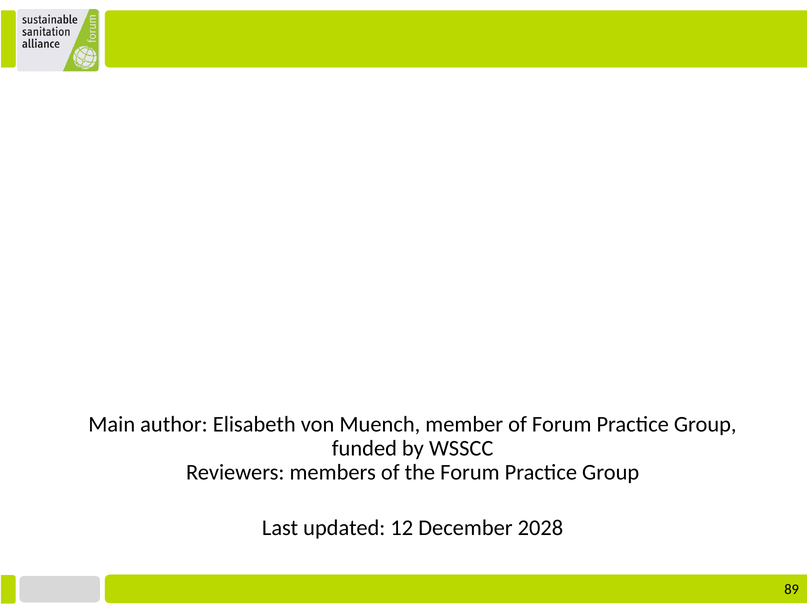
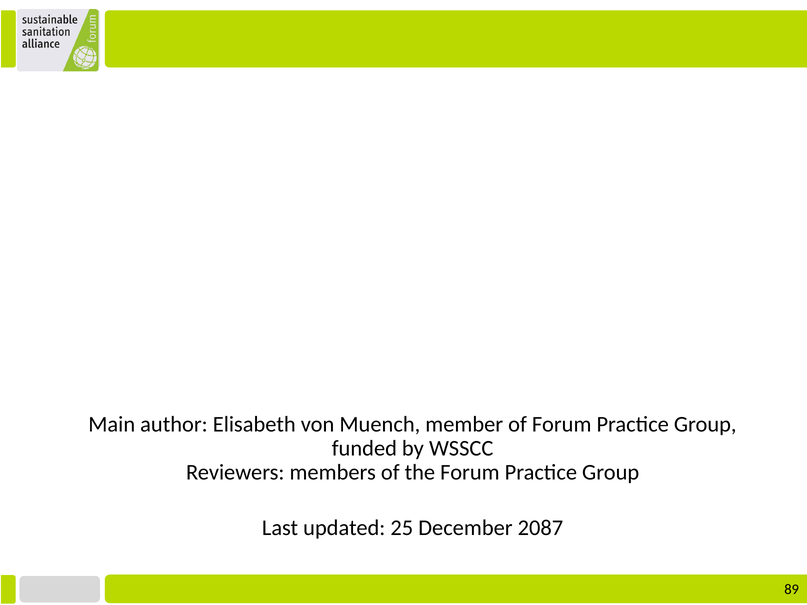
12: 12 -> 25 (402, 528)
2028: 2028 -> 2087 (540, 528)
